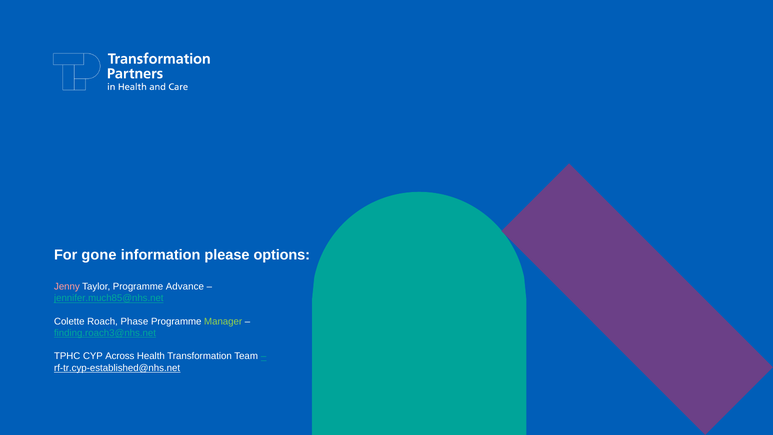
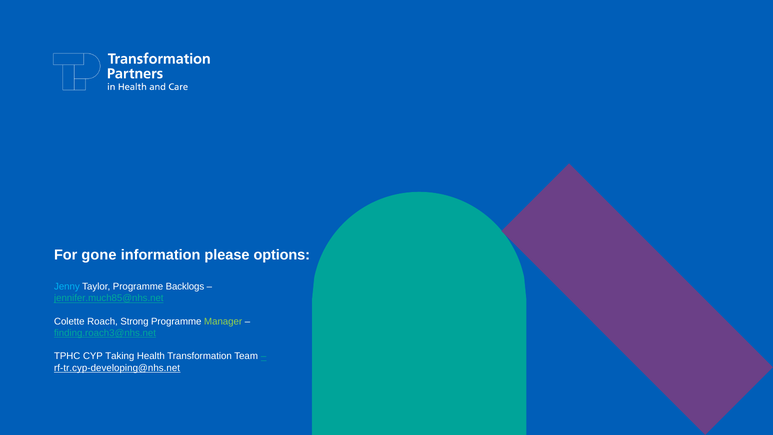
Jenny colour: pink -> light blue (67, 287)
Advance: Advance -> Backlogs (185, 287)
Phase: Phase -> Strong (134, 321)
Across: Across -> Taking (120, 356)
rf-tr.cyp-established@nhs.net: rf-tr.cyp-established@nhs.net -> rf-tr.cyp-developing@nhs.net (117, 368)
